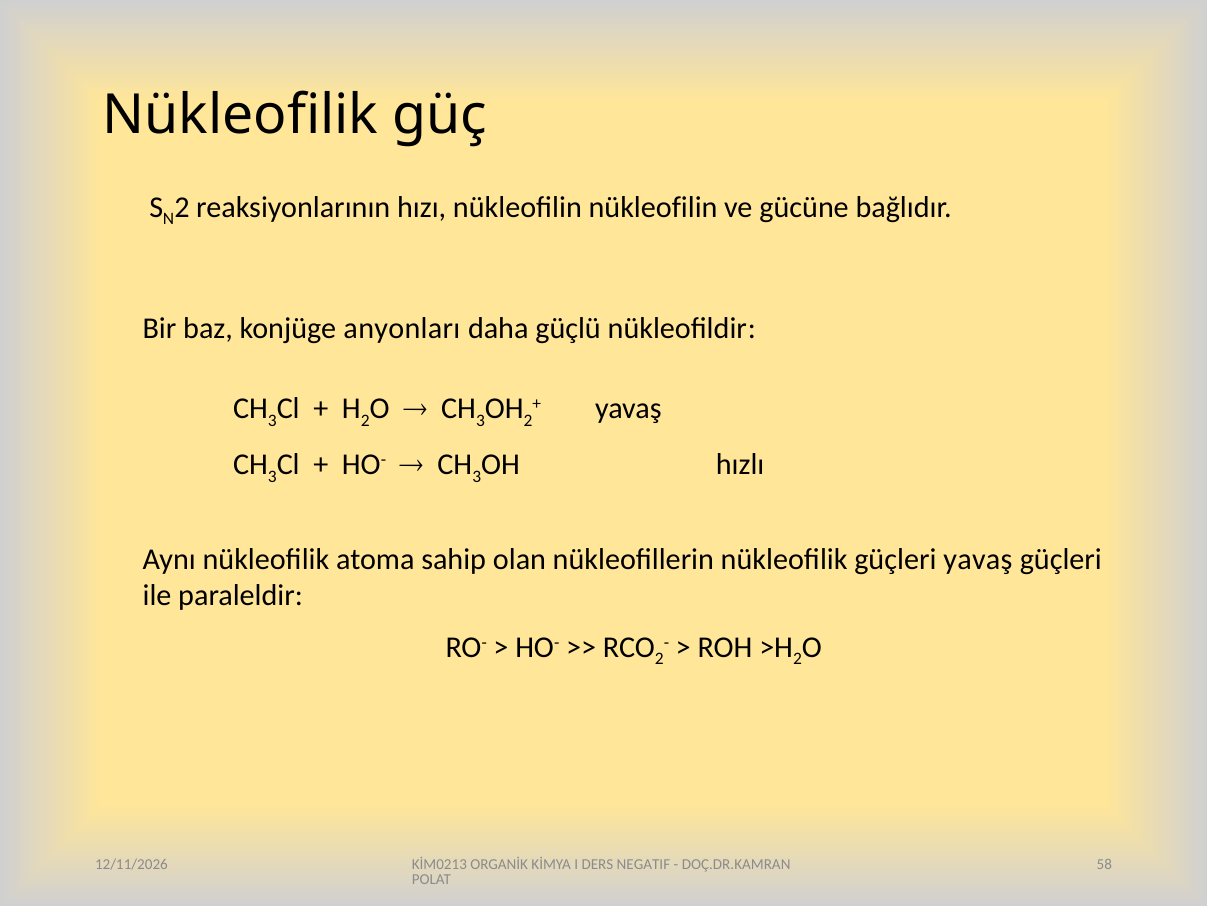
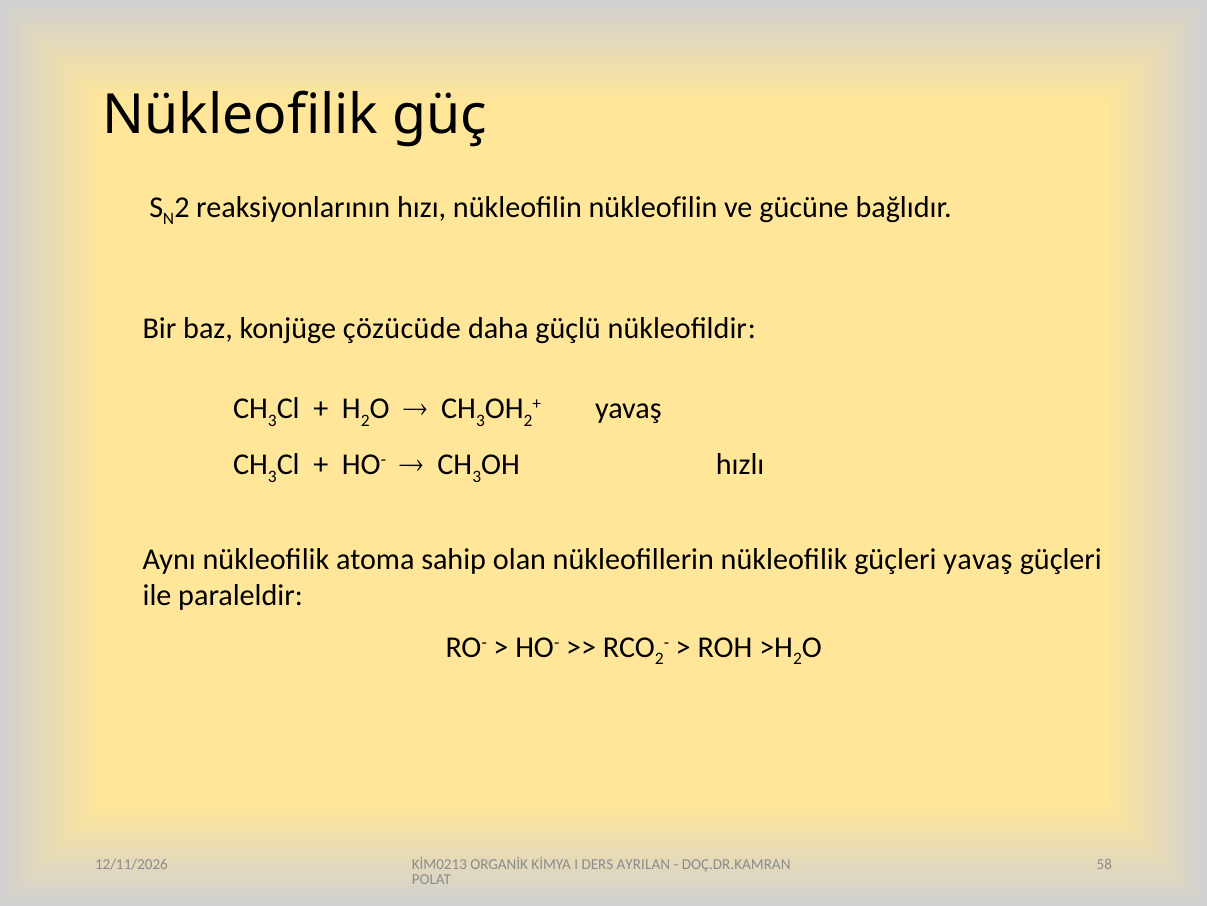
anyonları: anyonları -> çözücüde (402, 328)
NEGATIF: NEGATIF -> AYRILAN (643, 864)
